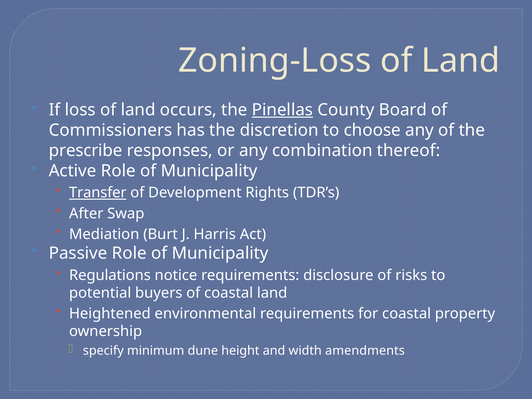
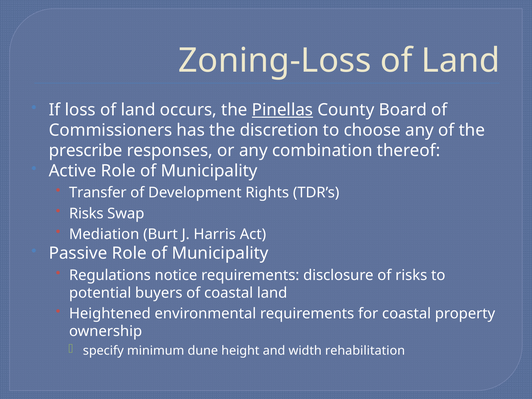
Transfer underline: present -> none (98, 193)
After: After -> Risks (86, 213)
amendments: amendments -> rehabilitation (365, 351)
